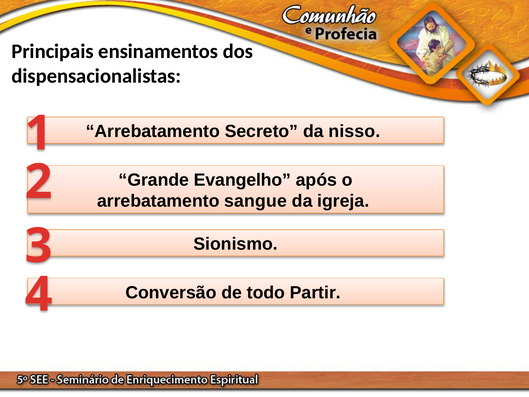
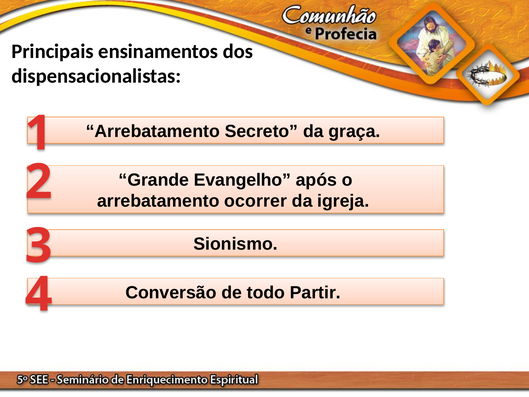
nisso: nisso -> graça (354, 131)
sangue: sangue -> ocorrer (256, 201)
